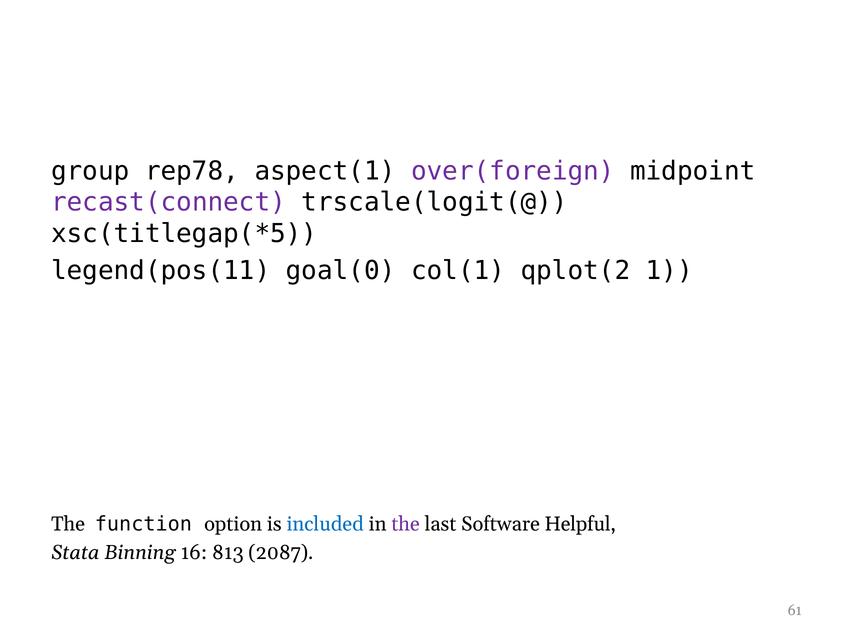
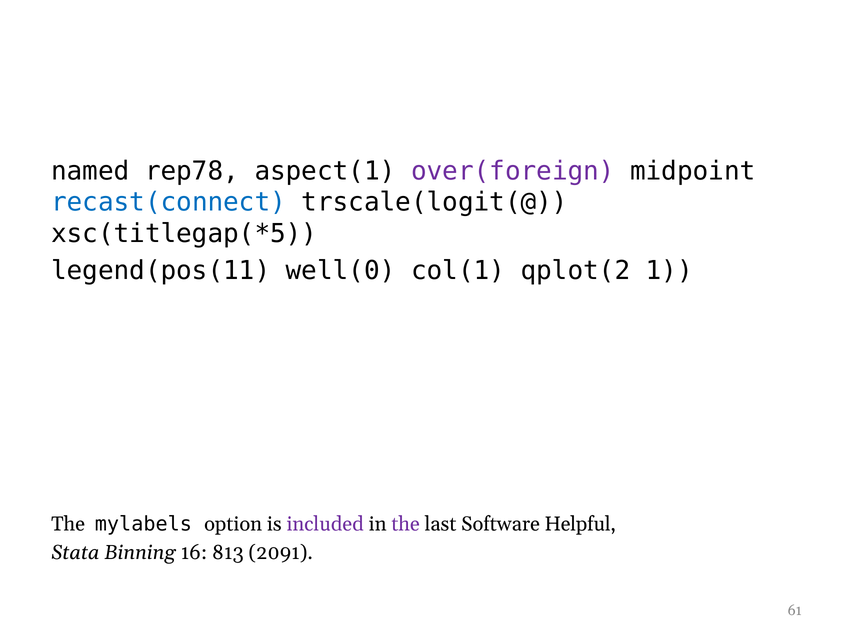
group: group -> named (90, 171)
recast(connect colour: purple -> blue (169, 202)
goal(0: goal(0 -> well(0 (341, 270)
function: function -> mylabels (143, 524)
included colour: blue -> purple (325, 524)
2087: 2087 -> 2091 (281, 552)
